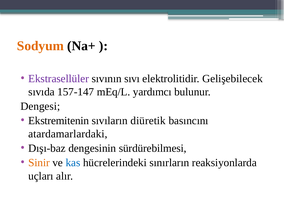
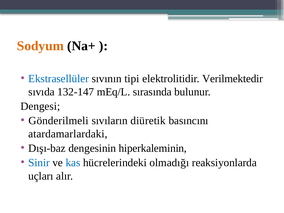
Ekstrasellüler colour: purple -> blue (59, 79)
sıvı: sıvı -> tipi (132, 79)
Gelişebilecek: Gelişebilecek -> Verilmektedir (233, 79)
157-147: 157-147 -> 132-147 (76, 92)
yardımcı: yardımcı -> sırasında (152, 92)
Ekstremitenin: Ekstremitenin -> Gönderilmeli (59, 121)
sürdürebilmesi: sürdürebilmesi -> hiperkaleminin (153, 148)
Sinir colour: orange -> blue (39, 163)
sınırların: sınırların -> olmadığı (169, 163)
